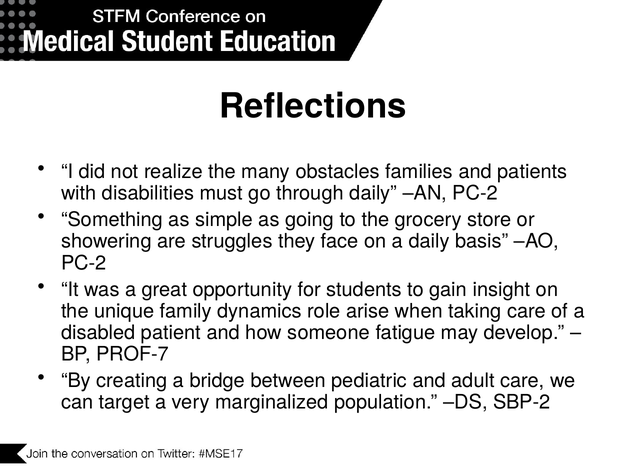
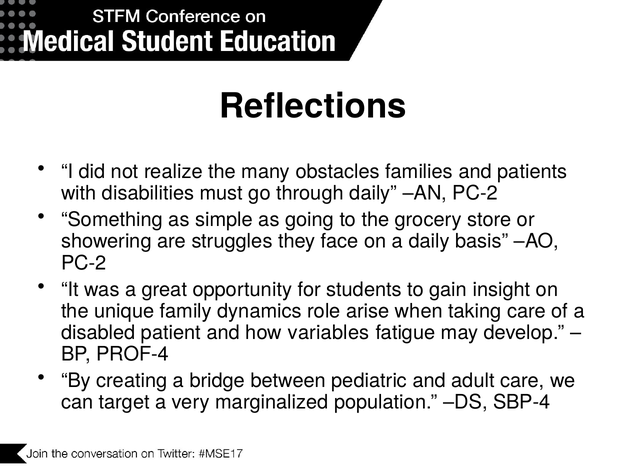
someone: someone -> variables (329, 333)
PROF-7: PROF-7 -> PROF-4 (132, 355)
SBP-2: SBP-2 -> SBP-4 (522, 403)
